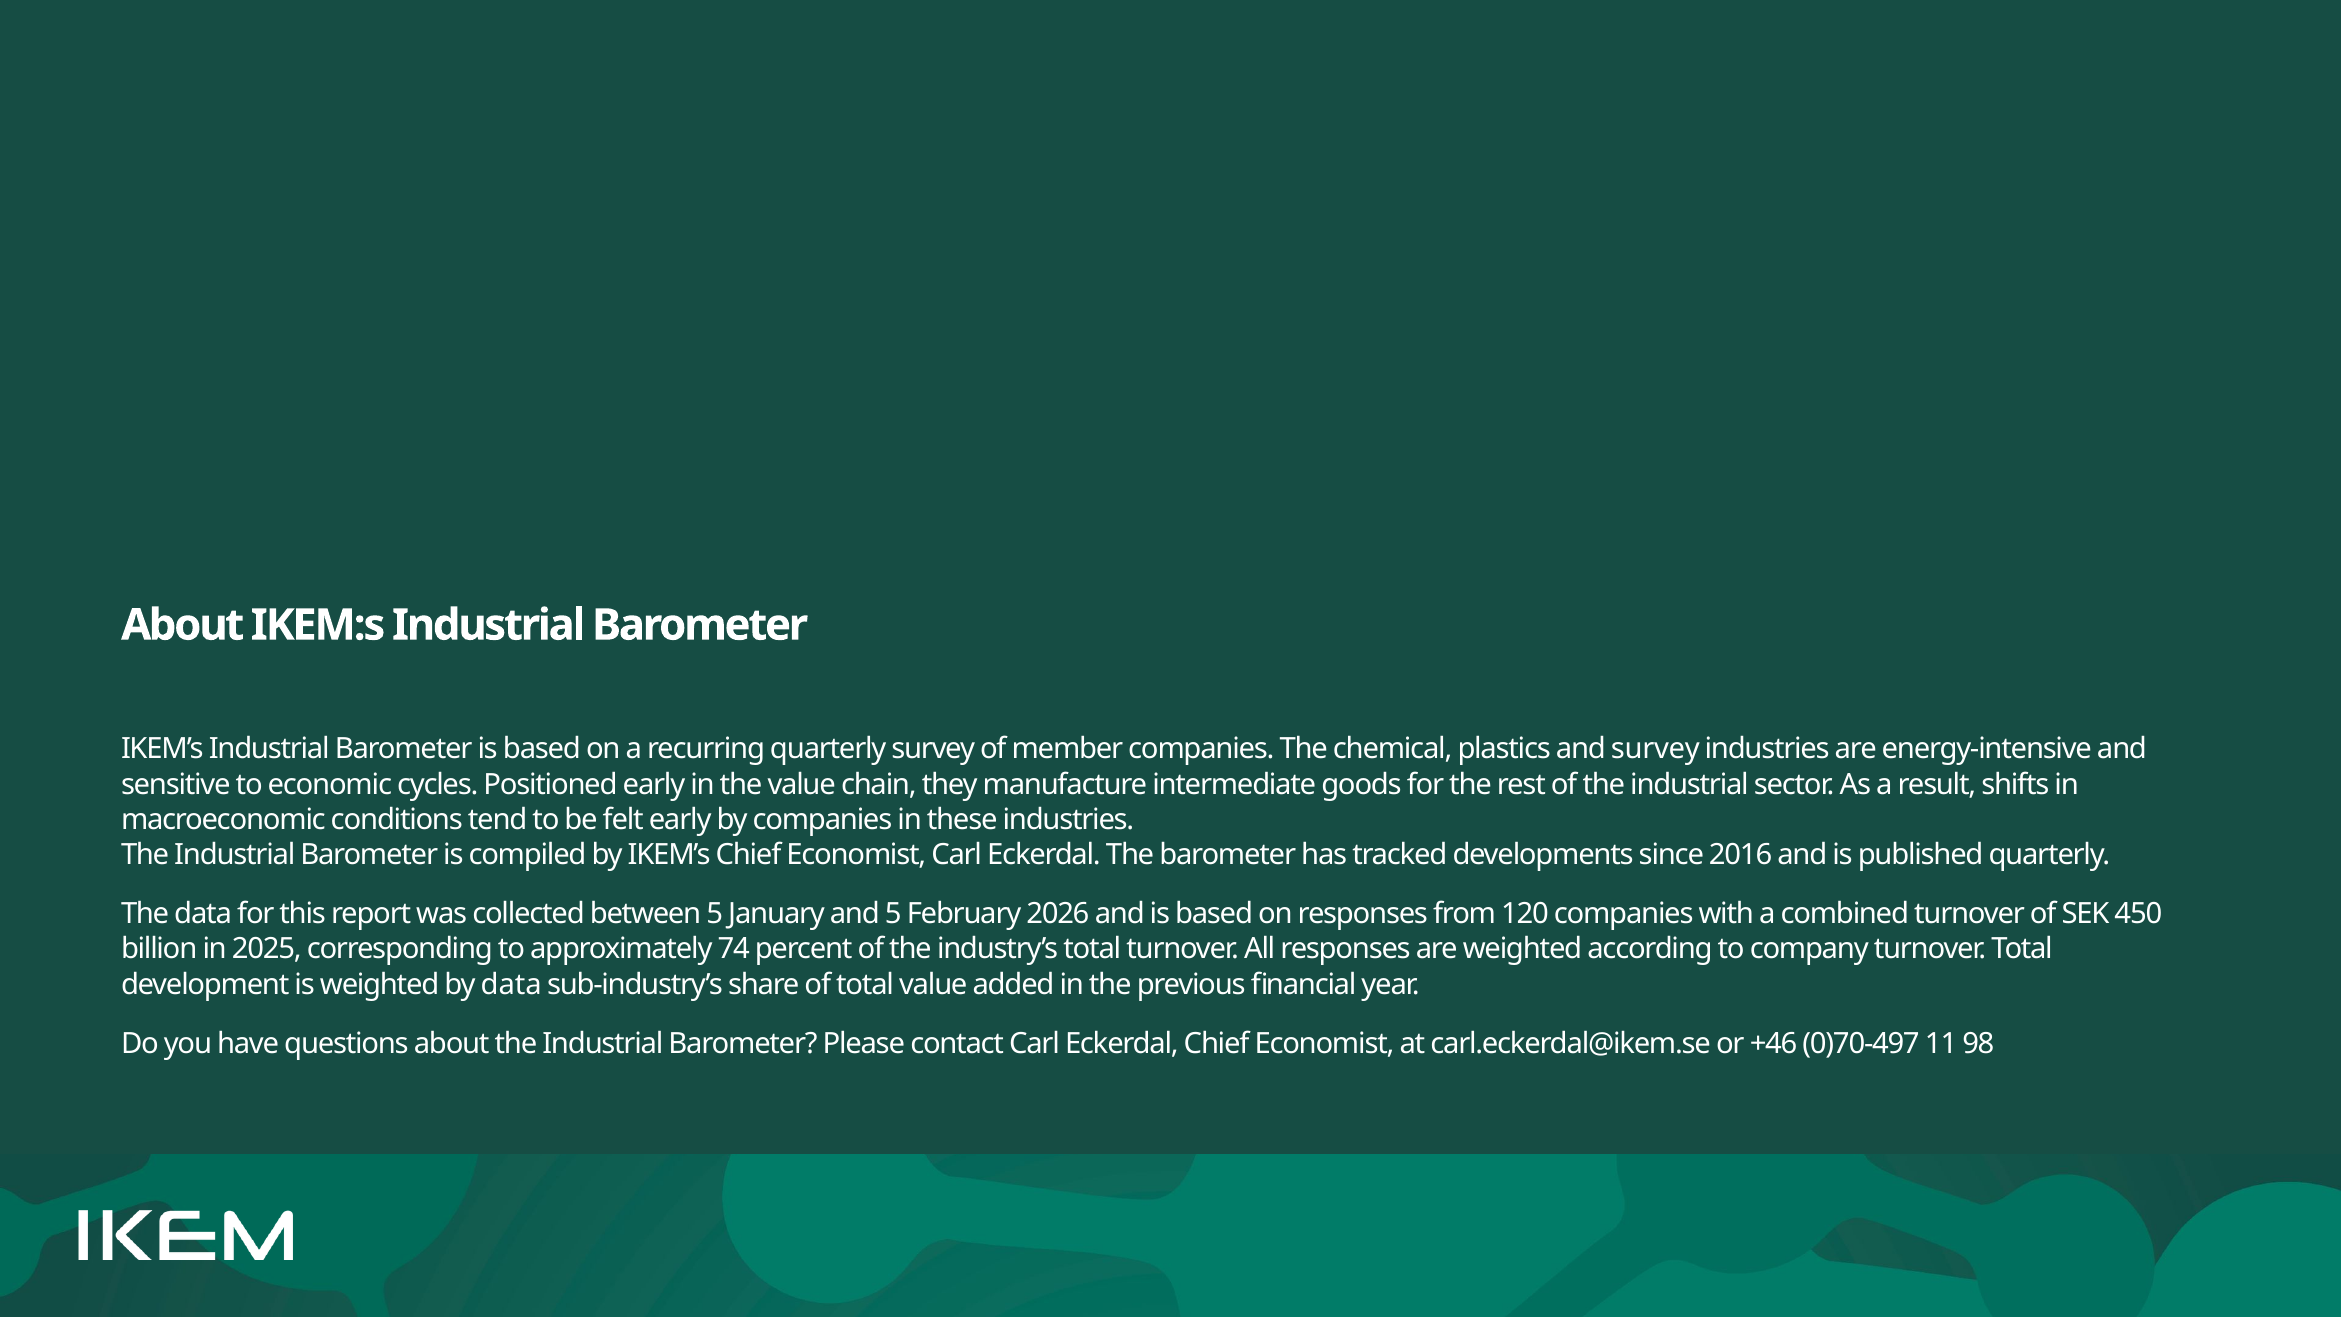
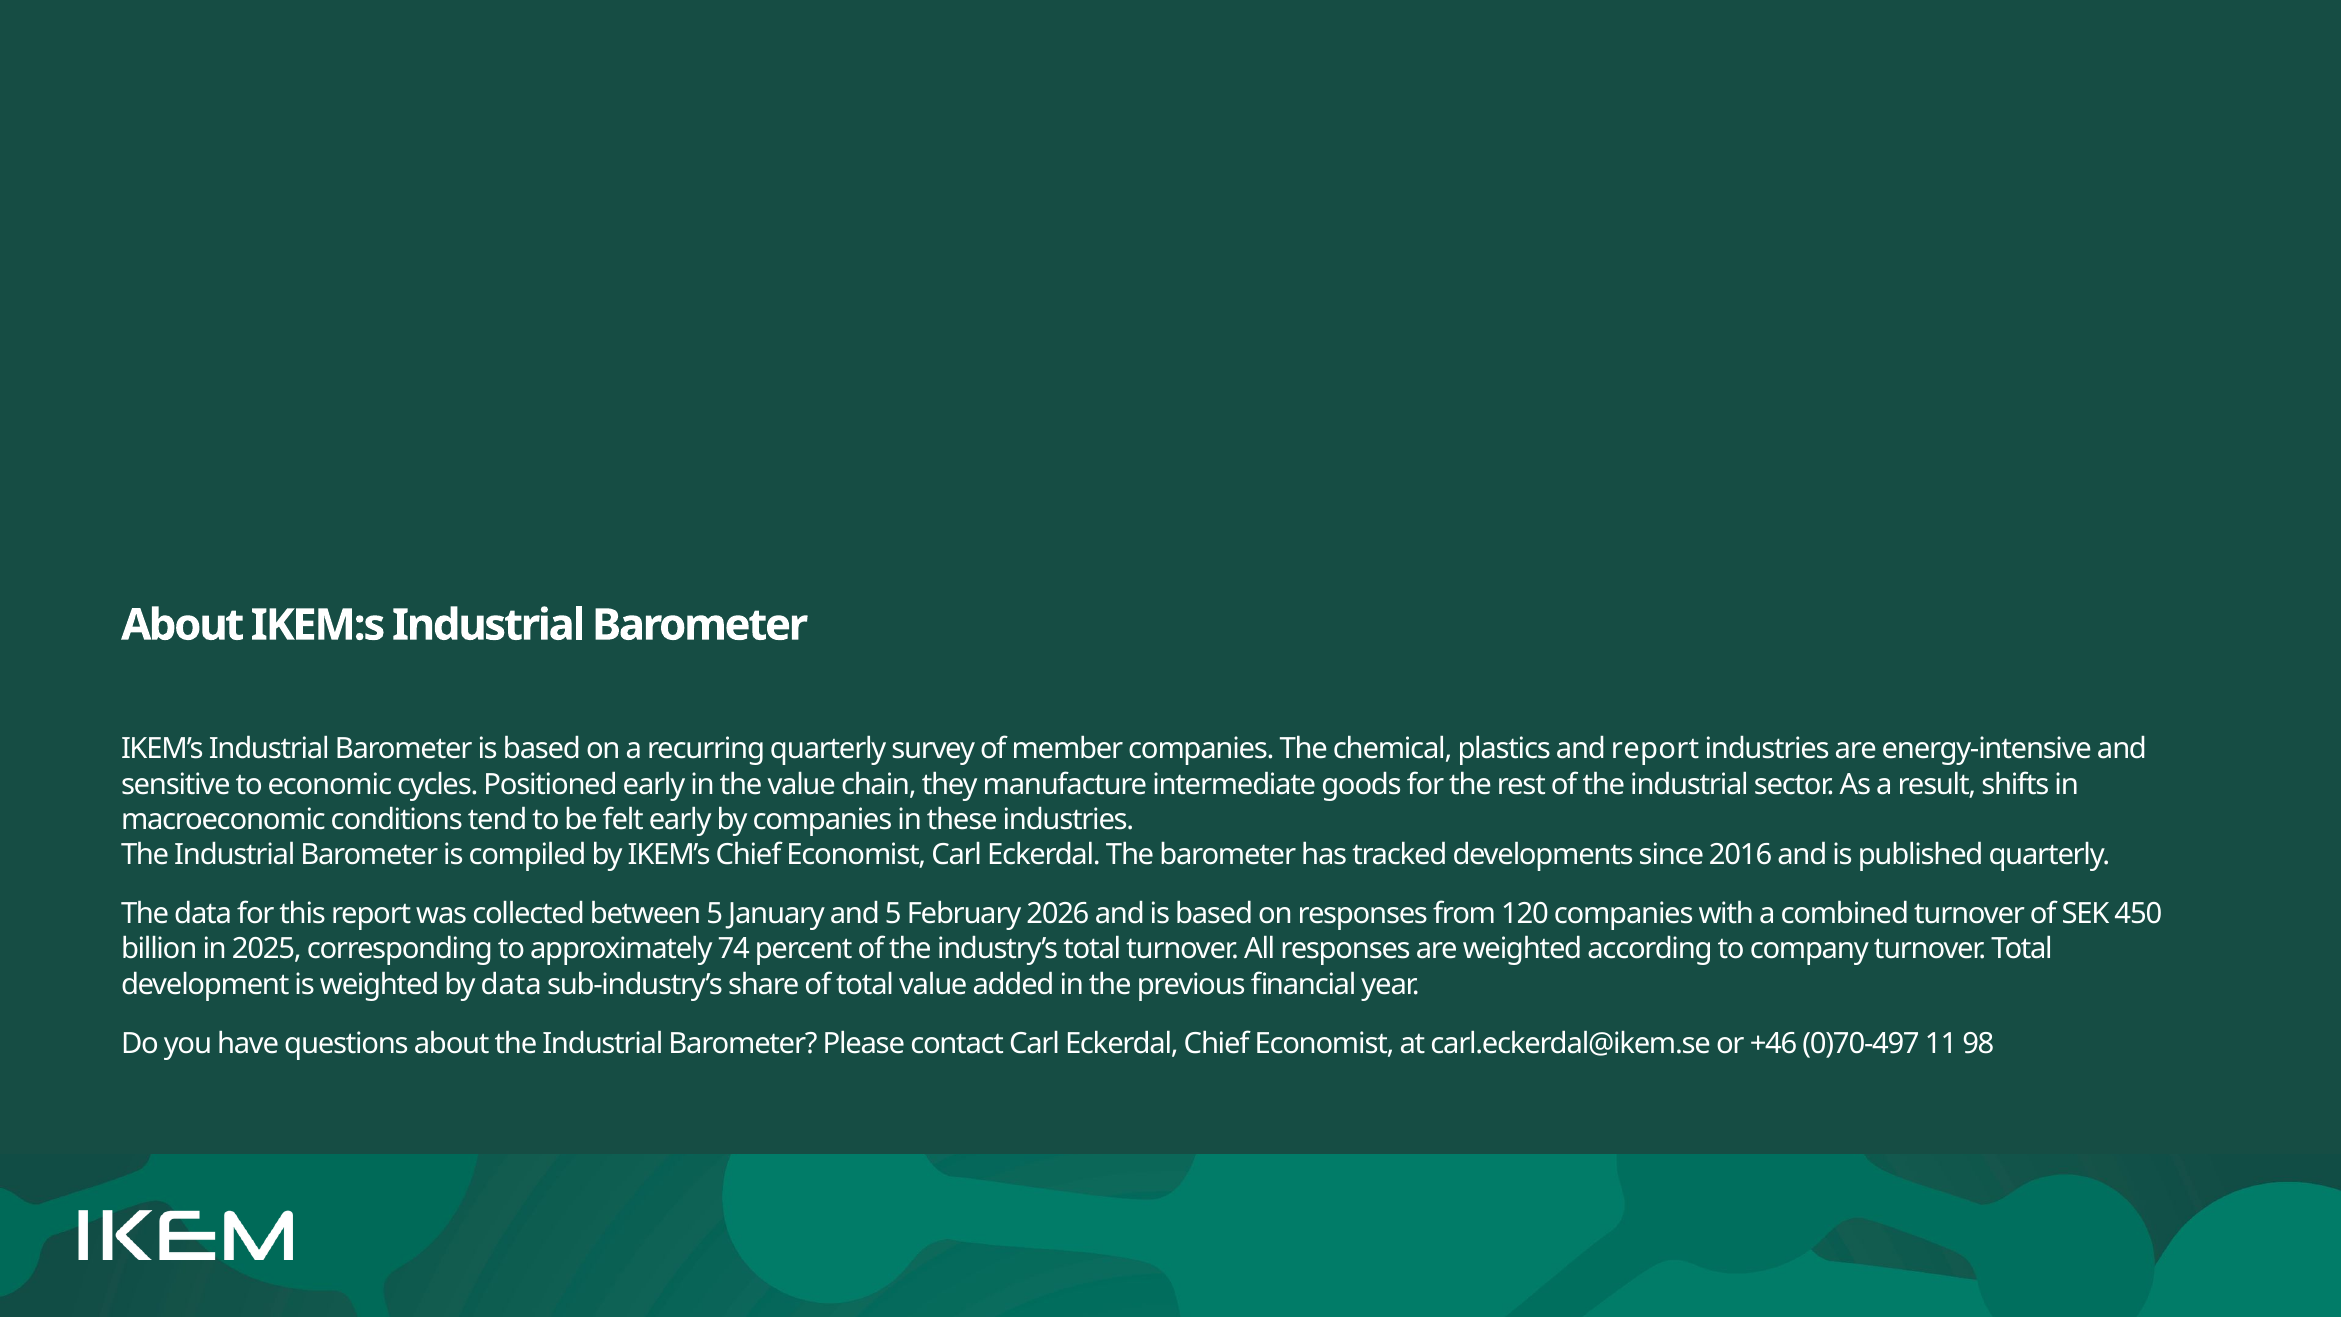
and survey: survey -> report (1655, 749)
